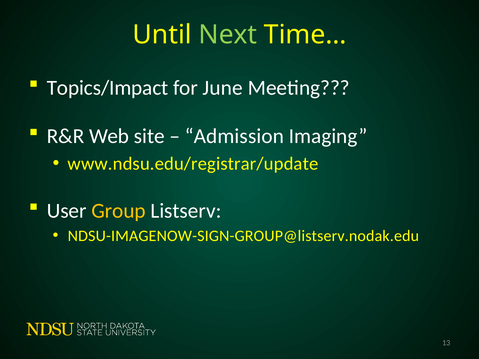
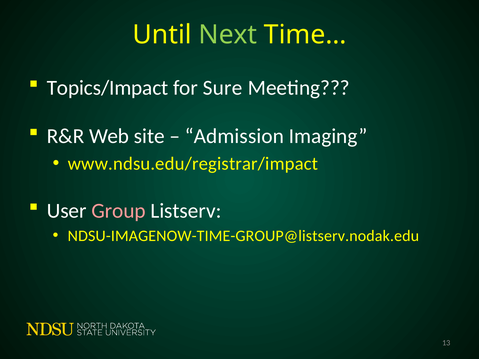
June: June -> Sure (223, 88)
www.ndsu.edu/registrar/update: www.ndsu.edu/registrar/update -> www.ndsu.edu/registrar/impact (193, 164)
Group colour: yellow -> pink (119, 211)
NDSU-IMAGENOW-SIGN-GROUP@listserv.nodak.edu: NDSU-IMAGENOW-SIGN-GROUP@listserv.nodak.edu -> NDSU-IMAGENOW-TIME-GROUP@listserv.nodak.edu (243, 236)
